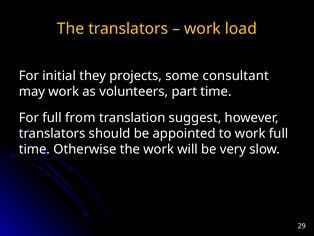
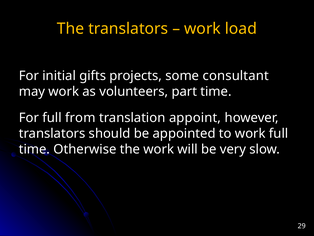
they: they -> gifts (93, 76)
suggest: suggest -> appoint (195, 118)
